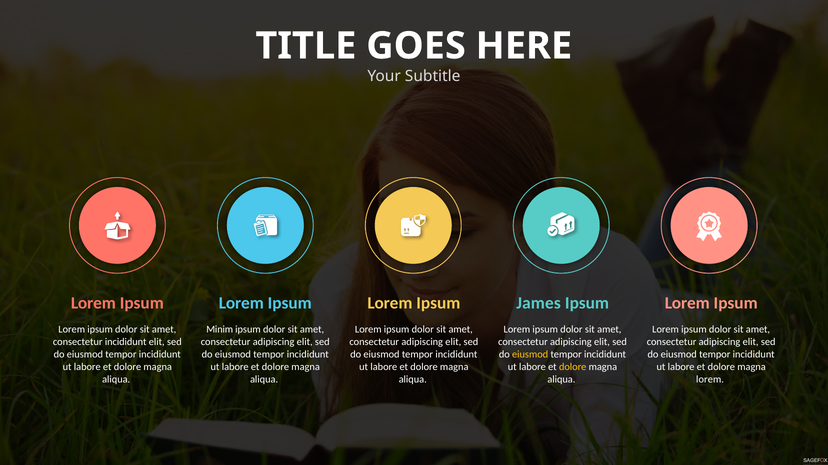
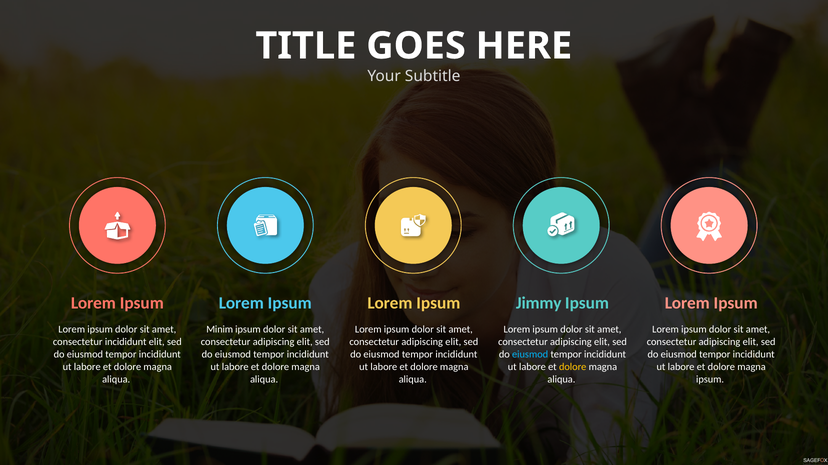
James: James -> Jimmy (539, 304)
eiusmod colour: yellow -> light blue (530, 355)
lorem: lorem -> ipsum (710, 380)
